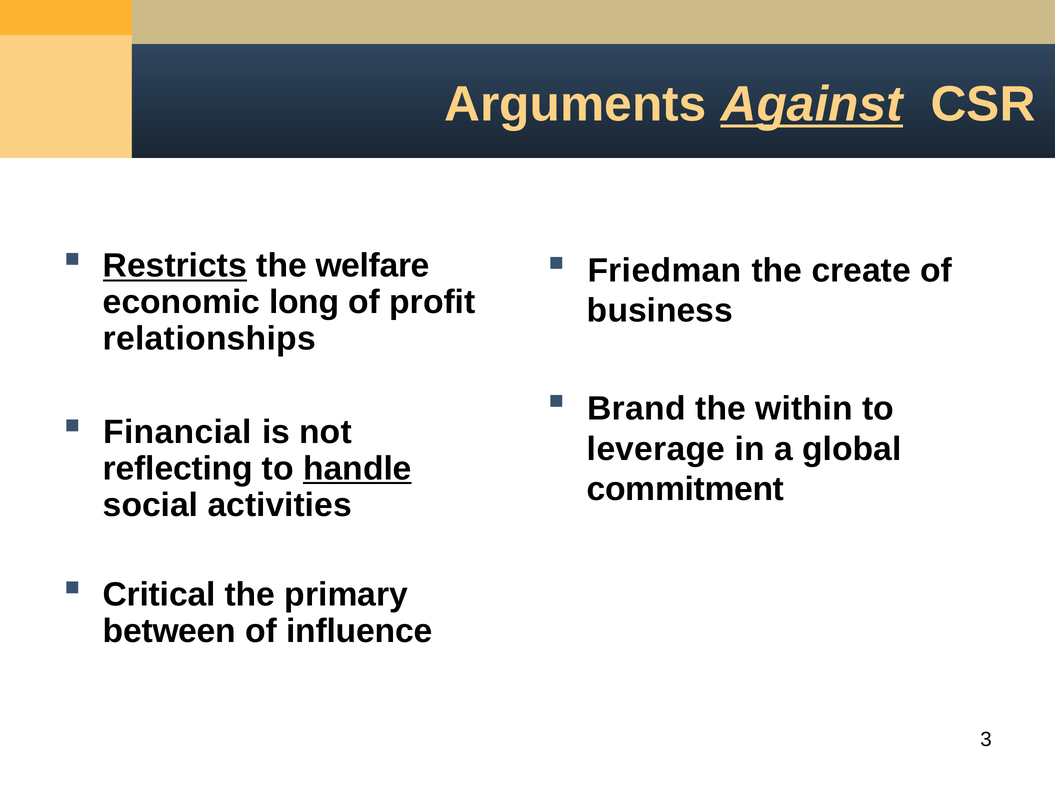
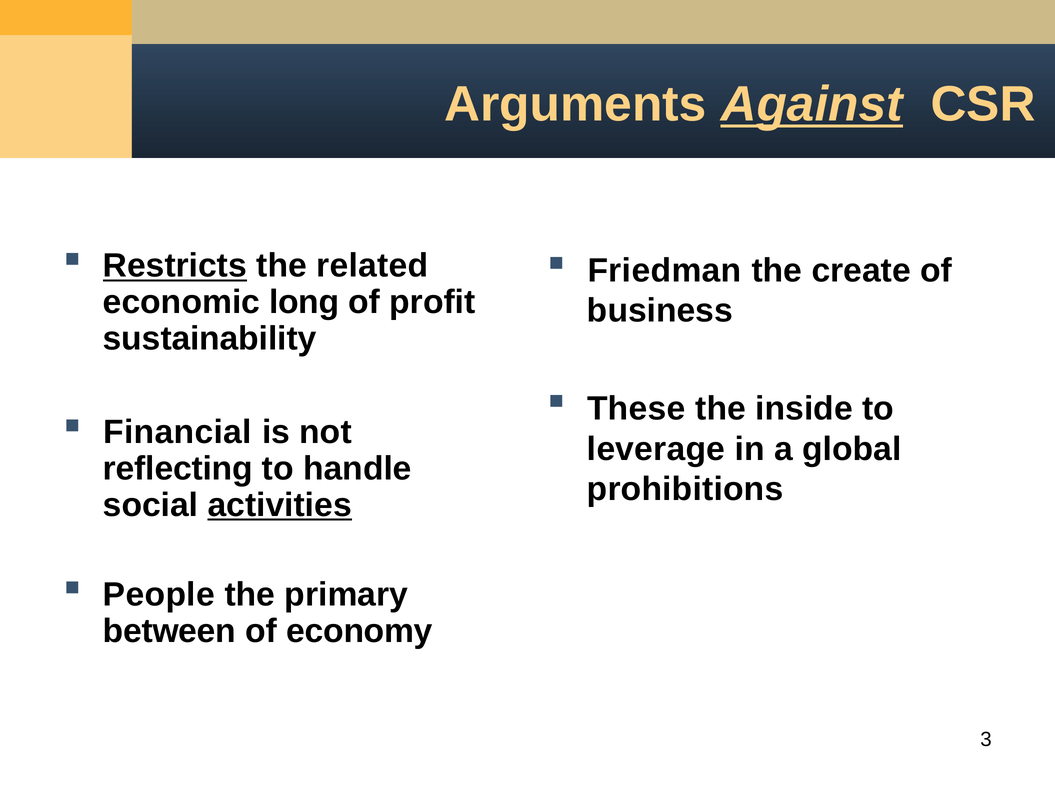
welfare: welfare -> related (372, 266)
relationships: relationships -> sustainability (210, 339)
Brand: Brand -> These (636, 409)
within: within -> inside (804, 409)
handle underline: present -> none (357, 469)
commitment: commitment -> prohibitions (685, 489)
activities underline: none -> present (280, 505)
Critical: Critical -> People (159, 595)
influence: influence -> economy (359, 631)
